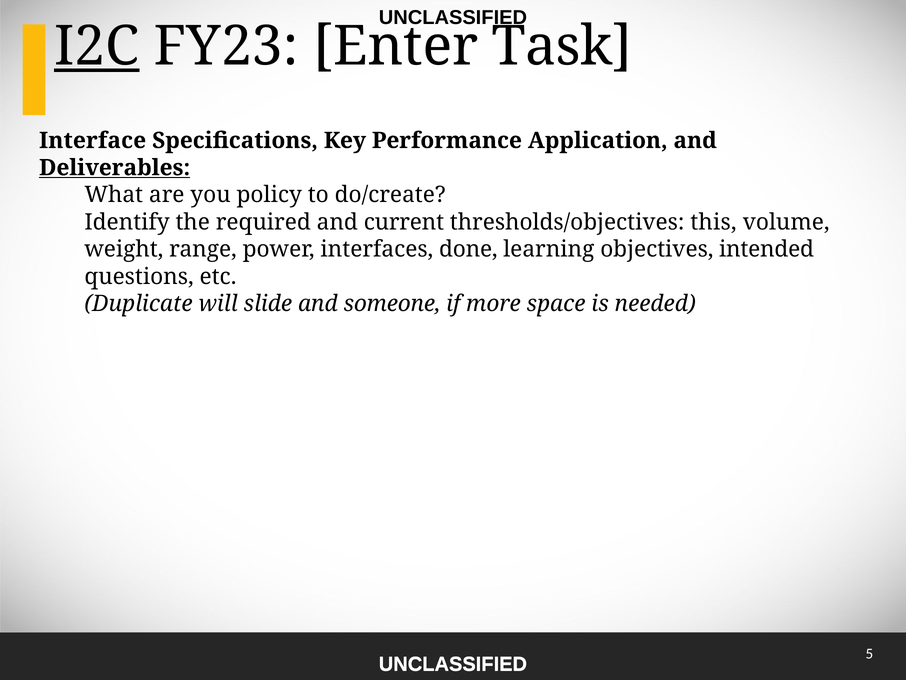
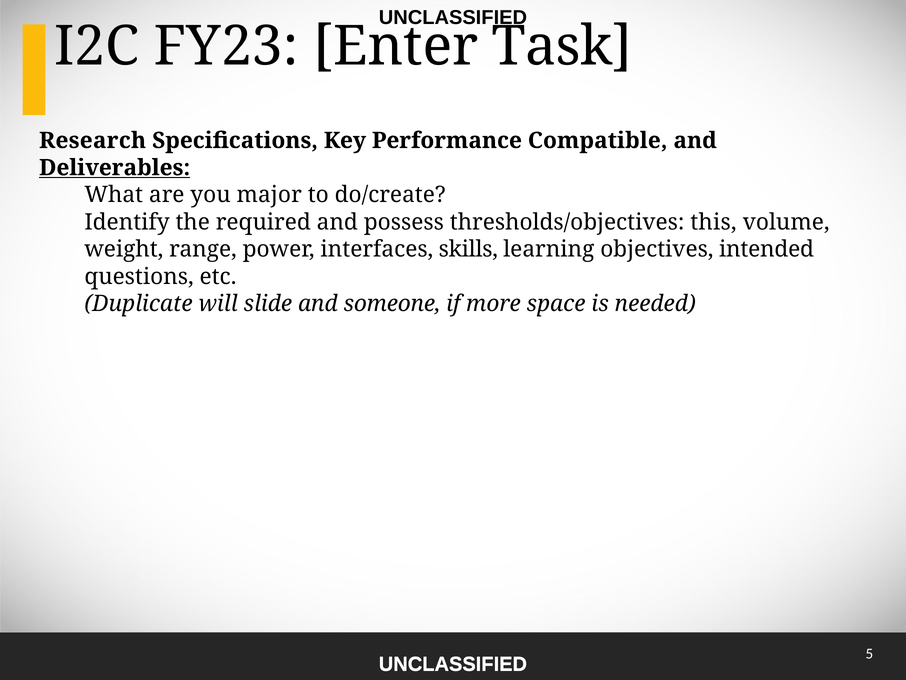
I2C underline: present -> none (97, 46)
Interface: Interface -> Research (93, 140)
Application: Application -> Compatible (598, 140)
policy: policy -> major (269, 195)
current: current -> possess (404, 222)
done: done -> skills (468, 249)
